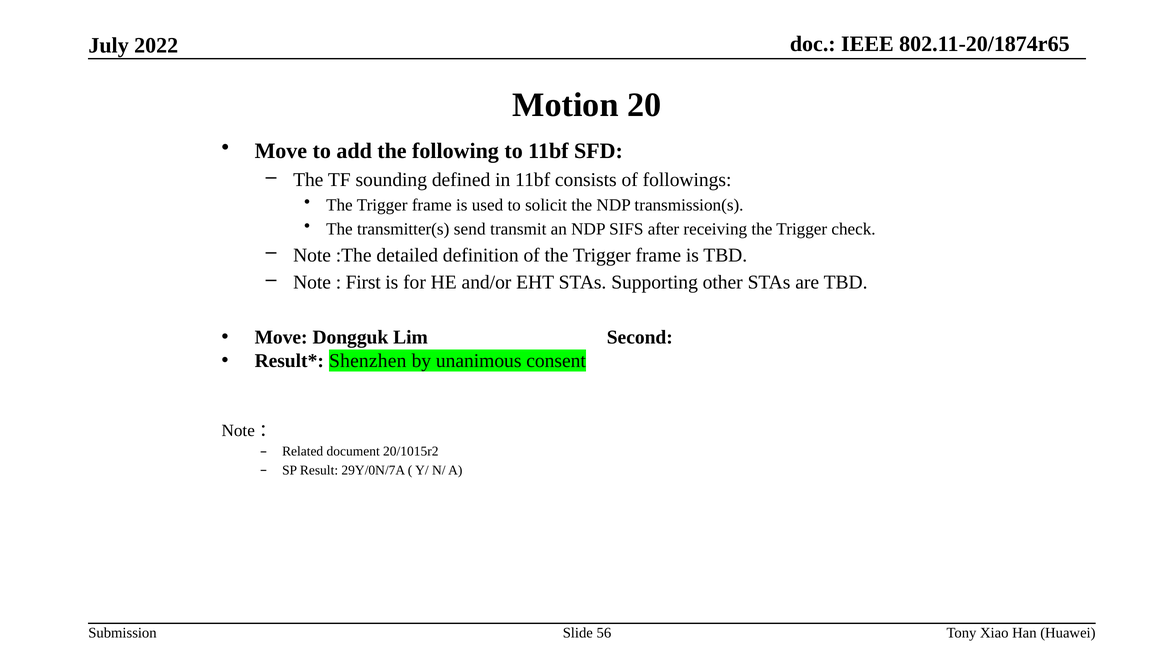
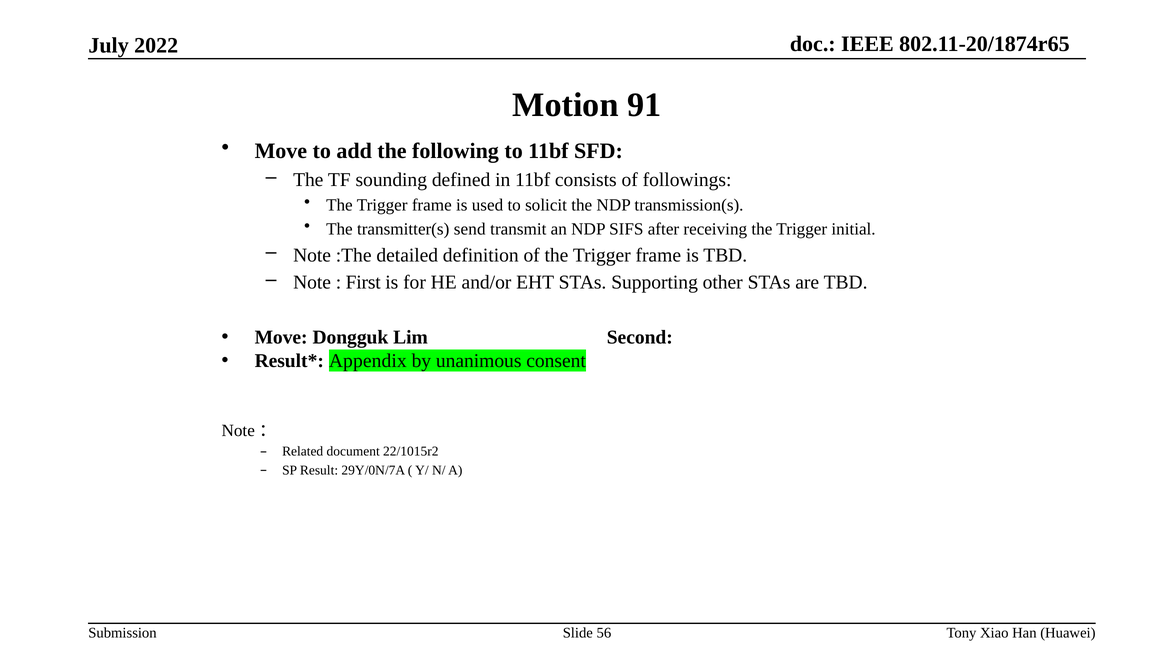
20: 20 -> 91 (644, 105)
check: check -> initial (854, 229)
Shenzhen: Shenzhen -> Appendix (368, 361)
20/1015r2: 20/1015r2 -> 22/1015r2 (411, 452)
